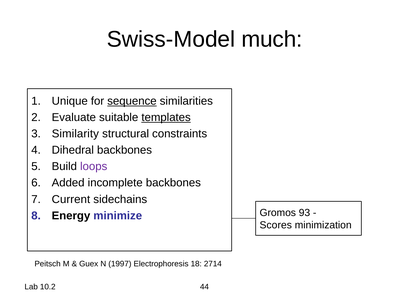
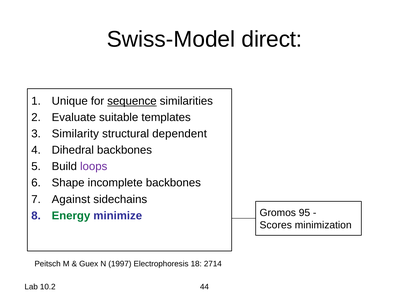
much: much -> direct (272, 39)
templates underline: present -> none (166, 117)
constraints: constraints -> dependent (180, 134)
Added: Added -> Shape (68, 183)
Current: Current -> Against (71, 199)
Energy colour: black -> green (71, 215)
93: 93 -> 95 (304, 213)
